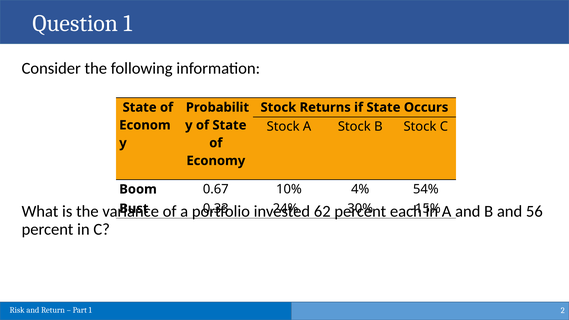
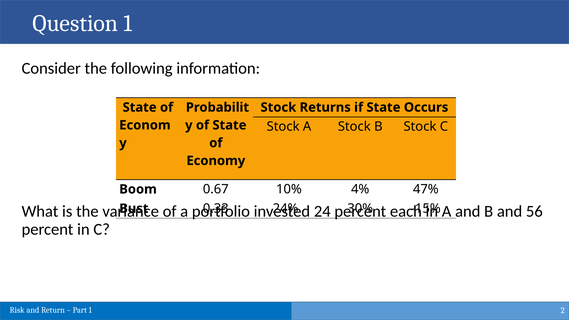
54%: 54% -> 47% (426, 189)
62: 62 -> 24 (322, 211)
